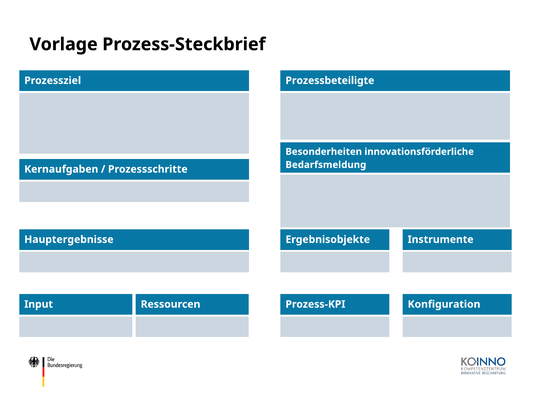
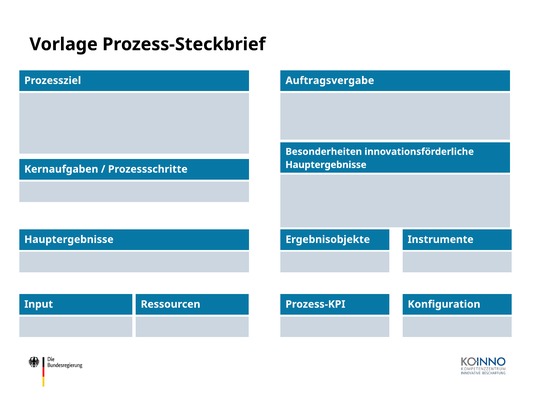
Prozessbeteiligte: Prozessbeteiligte -> Auftragsvergabe (330, 80)
Bedarfsmeldung: Bedarfsmeldung -> Hauptergebnisse (326, 164)
